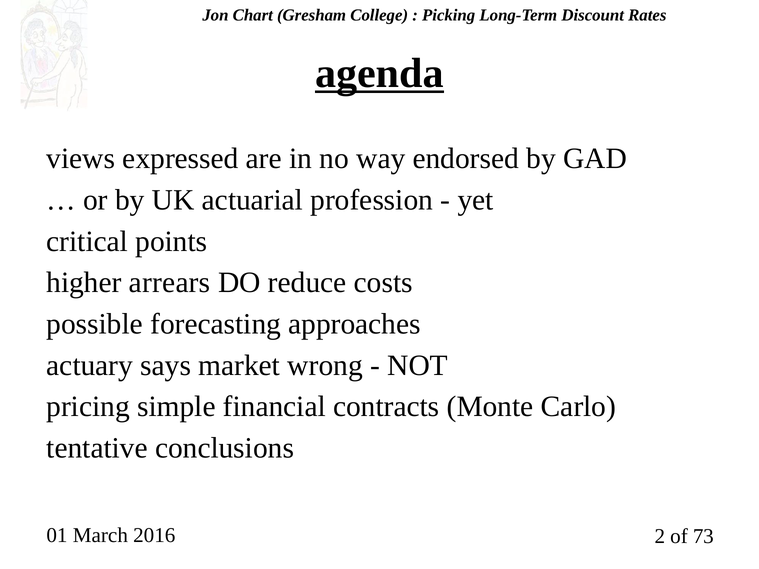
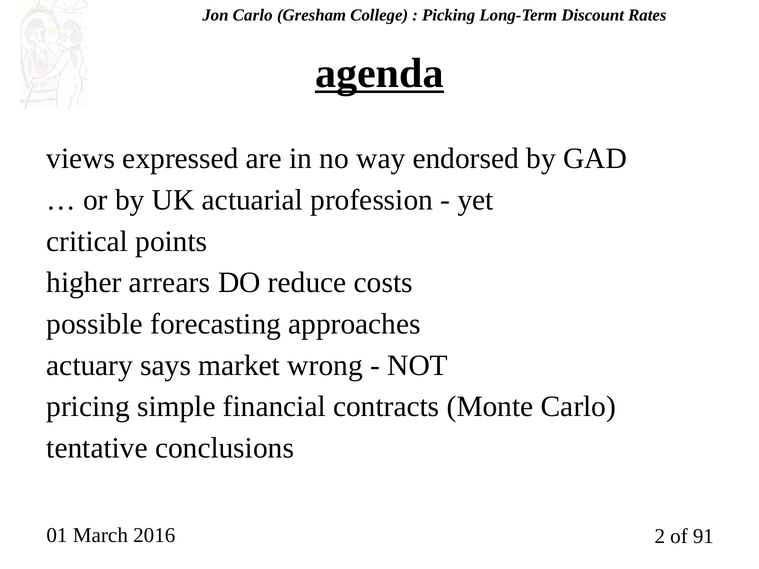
Jon Chart: Chart -> Carlo (253, 15)
73: 73 -> 91 (703, 536)
